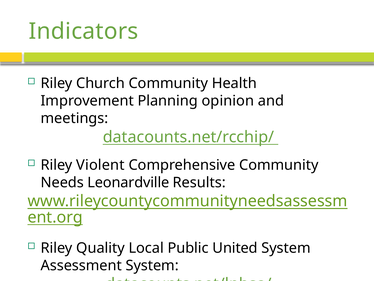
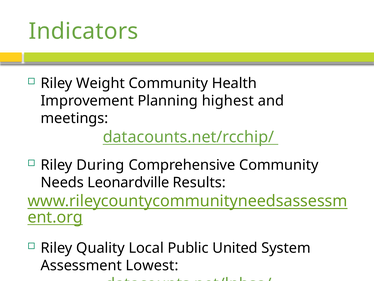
Church: Church -> Weight (100, 83)
opinion: opinion -> highest (228, 101)
Violent: Violent -> During (100, 165)
Assessment System: System -> Lowest (152, 265)
